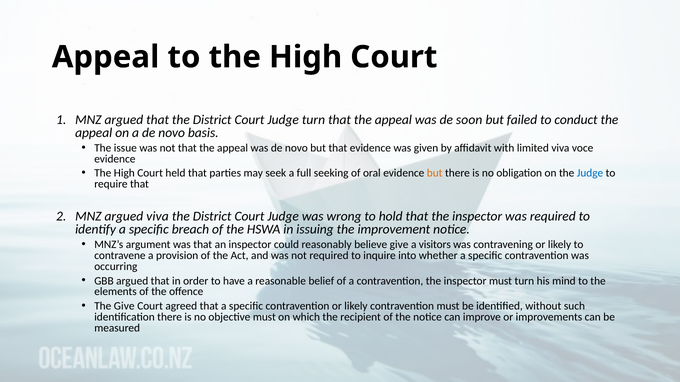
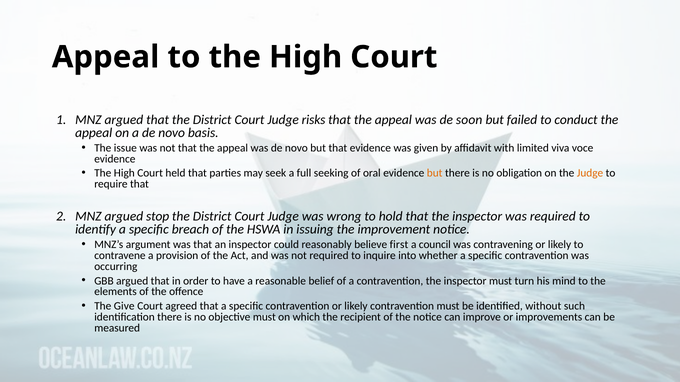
Judge turn: turn -> risks (314, 120)
Judge colour: blue -> orange (590, 173)
argued viva: viva -> stop (158, 217)
believe give: give -> first (399, 245)
visitors: visitors -> council (435, 245)
